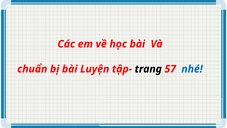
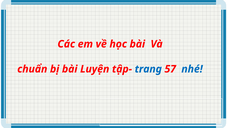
trang colour: black -> blue (148, 69)
